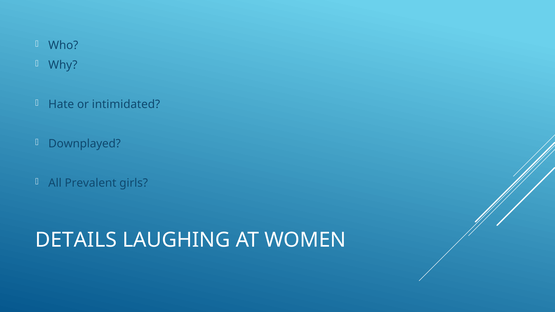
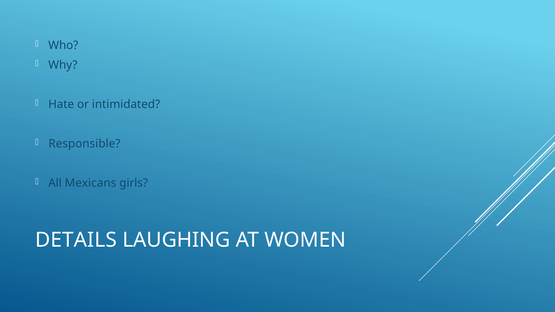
Downplayed: Downplayed -> Responsible (84, 144)
Prevalent: Prevalent -> Mexicans (91, 183)
